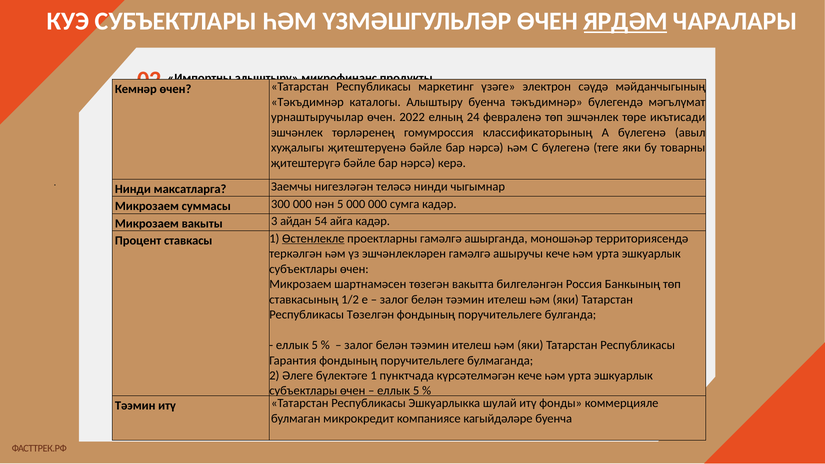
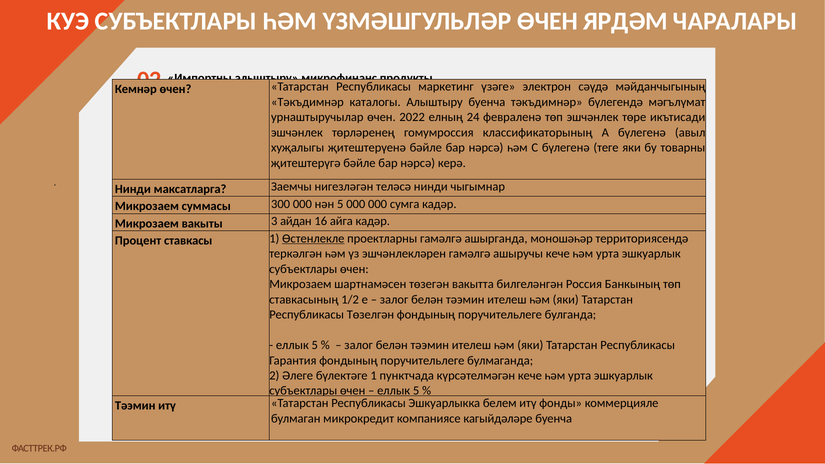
ЯРДӘМ underline: present -> none (626, 21)
54: 54 -> 16 (321, 222)
шулай: шулай -> белем (500, 404)
